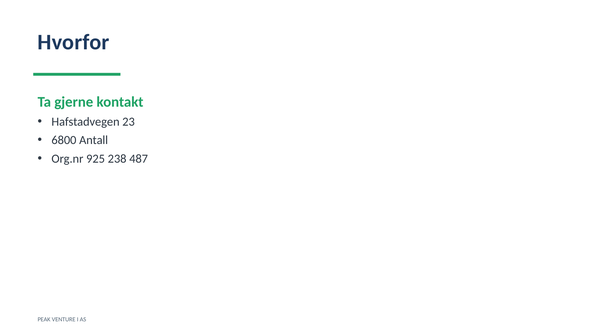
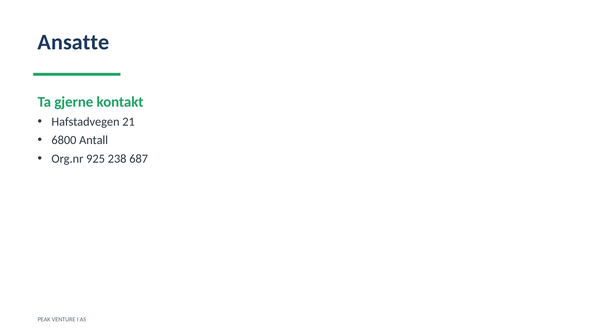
Hvorfor: Hvorfor -> Ansatte (74, 42)
23: 23 -> 21 (129, 122)
487: 487 -> 687 (139, 158)
